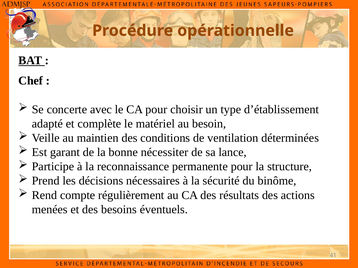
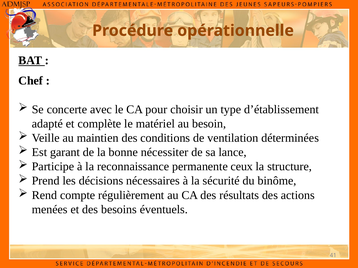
permanente pour: pour -> ceux (242, 167)
